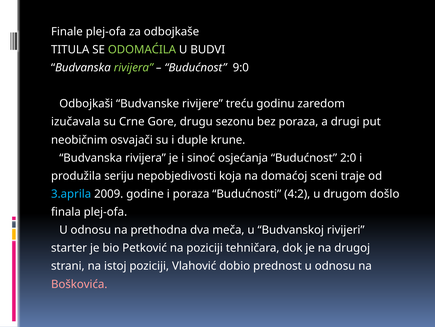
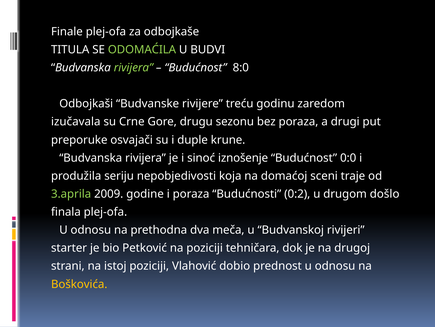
9:0: 9:0 -> 8:0 (241, 68)
neobičnim: neobičnim -> preporuke (79, 140)
osjećanja: osjećanja -> iznošenje (243, 158)
2:0: 2:0 -> 0:0 (348, 158)
3.aprila colour: light blue -> light green (71, 194)
4:2: 4:2 -> 0:2 (297, 194)
Boškovića colour: pink -> yellow (79, 284)
